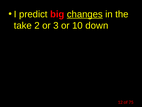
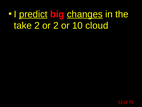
predict underline: none -> present (33, 14)
or 3: 3 -> 2 (56, 26)
down: down -> cloud (97, 26)
